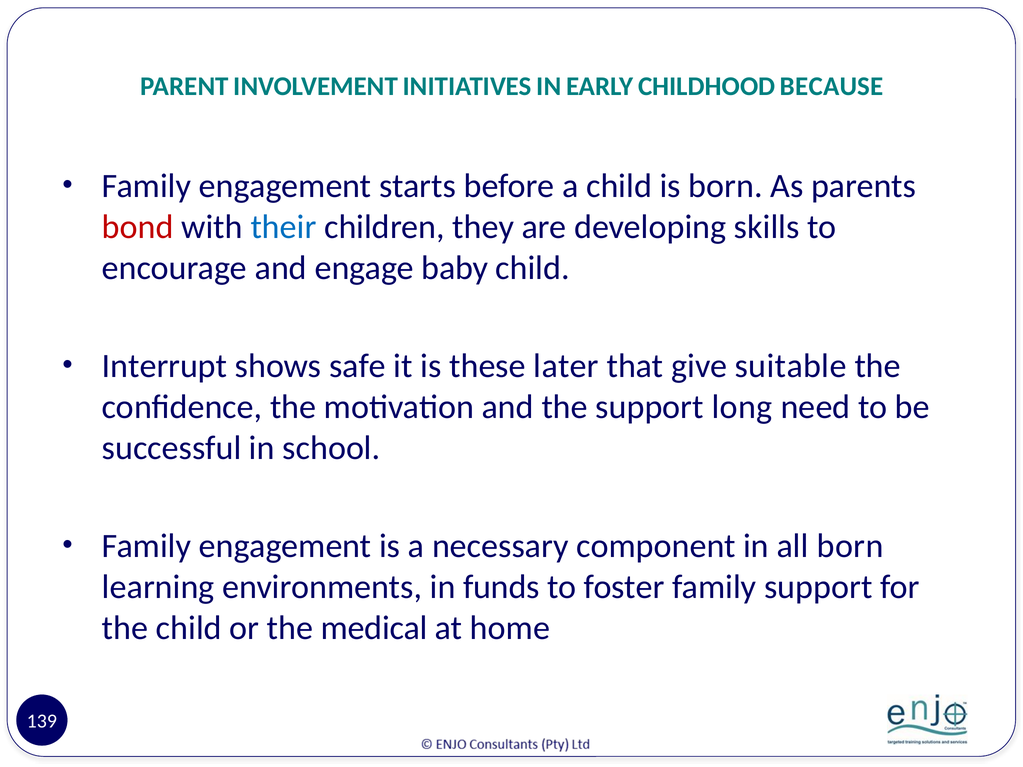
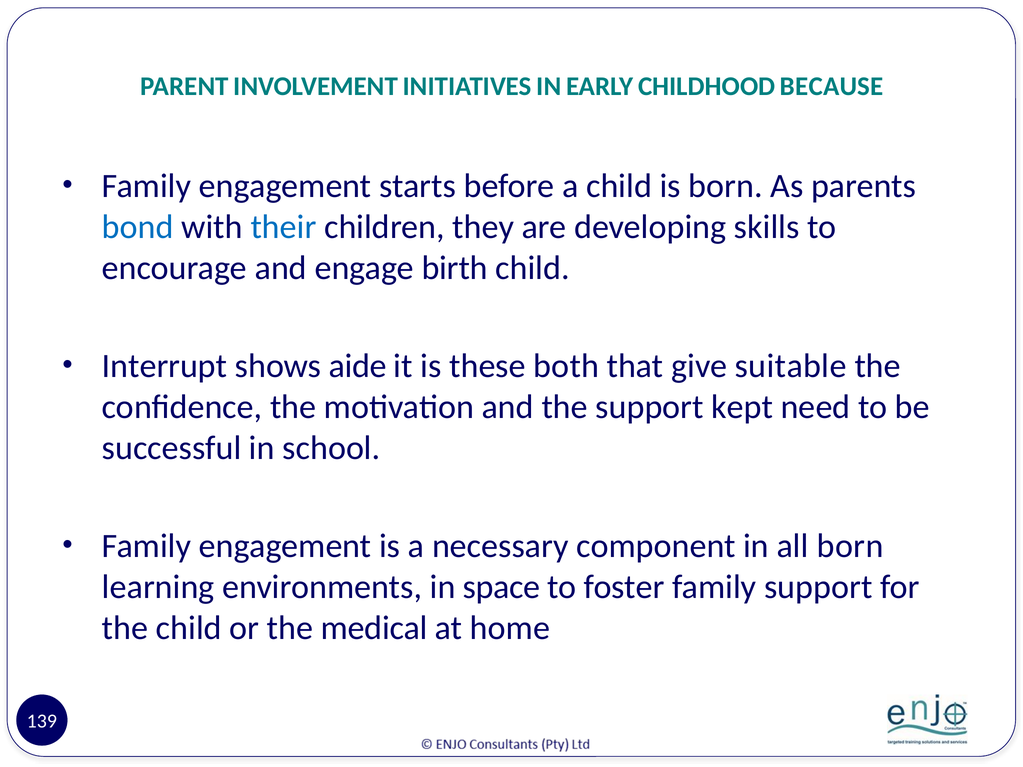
bond colour: red -> blue (138, 227)
baby: baby -> birth (455, 268)
safe: safe -> aide (358, 366)
later: later -> both (566, 366)
long: long -> kept (742, 407)
funds: funds -> space (501, 587)
